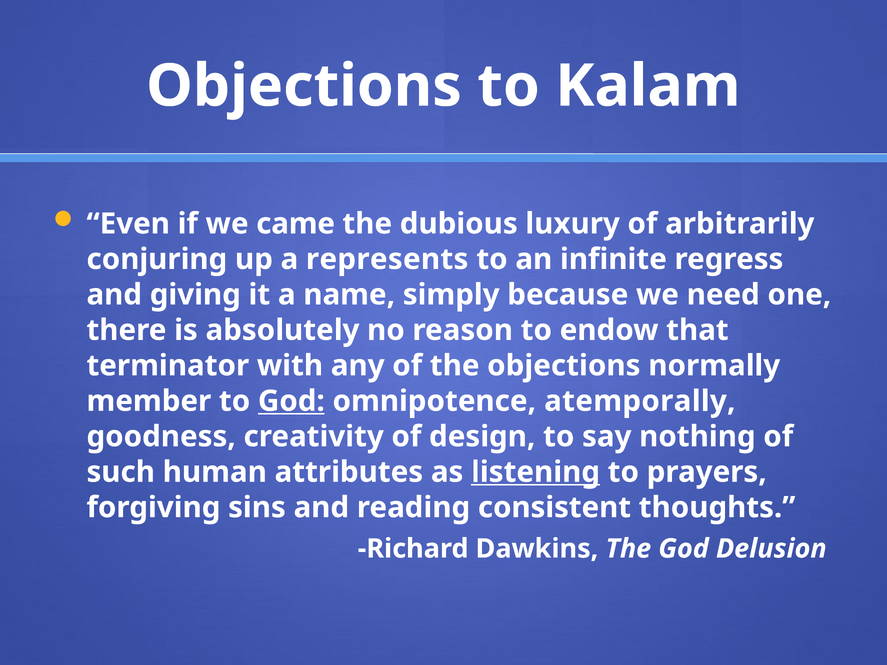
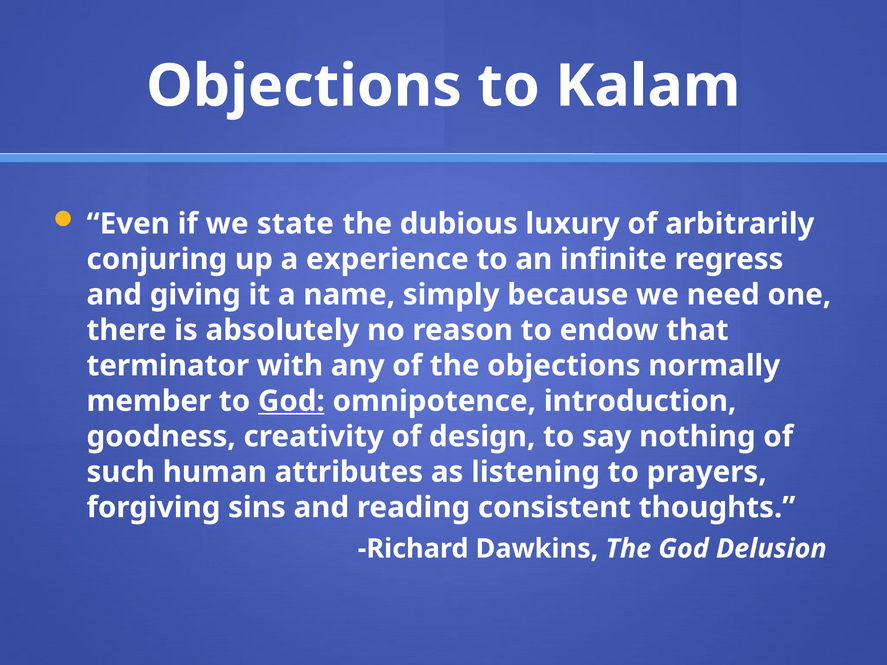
came: came -> state (295, 224)
represents: represents -> experience (387, 259)
atemporally: atemporally -> introduction (640, 401)
listening underline: present -> none (536, 472)
